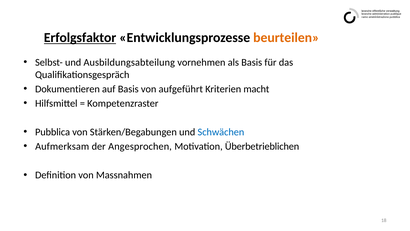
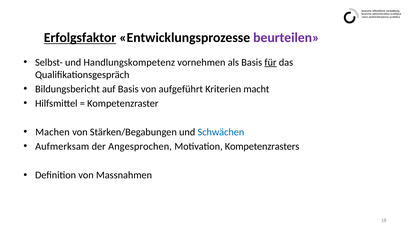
beurteilen colour: orange -> purple (286, 38)
Ausbildungsabteilung: Ausbildungsabteilung -> Handlungskompetenz (129, 62)
für underline: none -> present (271, 62)
Dokumentieren: Dokumentieren -> Bildungsbericht (67, 89)
Pubblica: Pubblica -> Machen (52, 132)
Überbetrieblichen: Überbetrieblichen -> Kompetenzrasters (262, 146)
